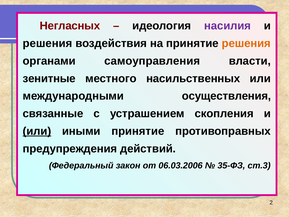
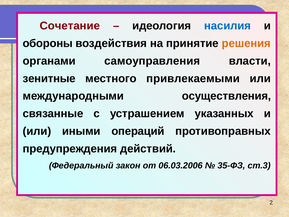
Негласных: Негласных -> Сочетание (70, 26)
насилия colour: purple -> blue (228, 26)
решения: решения -> обороны (48, 43)
насильственных: насильственных -> привлекаемыми (193, 78)
скопления: скопления -> указанных (224, 113)
или underline: present -> none (37, 131)
иными принятие: принятие -> операций (138, 131)
